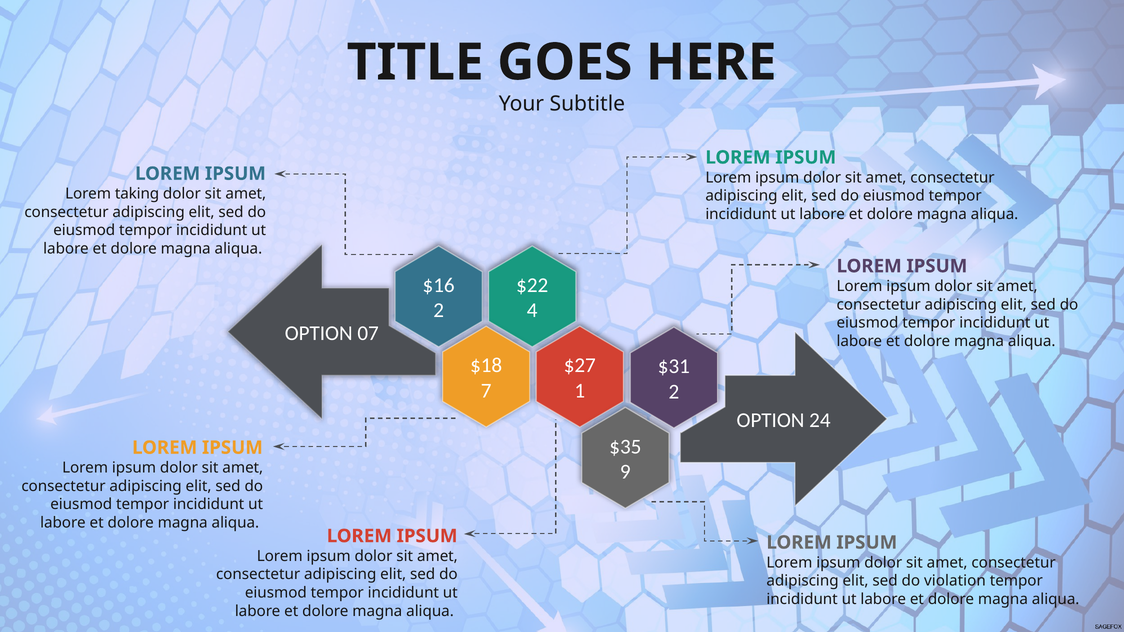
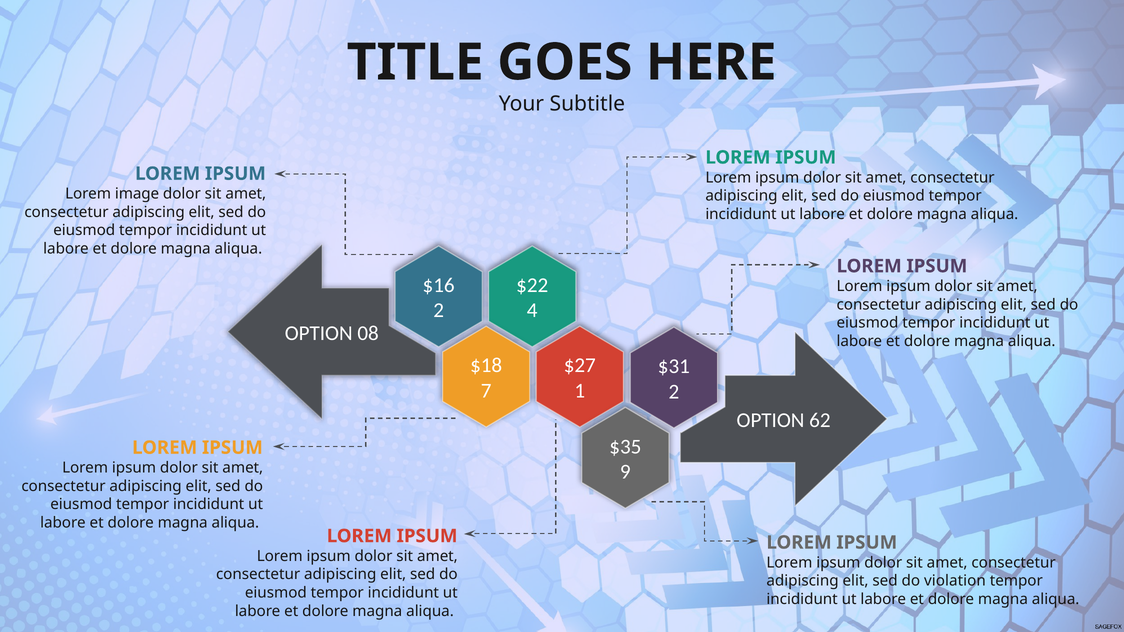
taking: taking -> image (137, 194)
07: 07 -> 08 (368, 333)
24: 24 -> 62 (820, 421)
